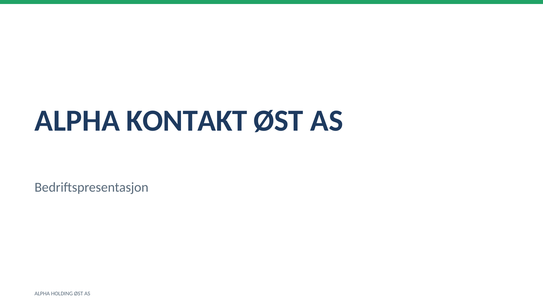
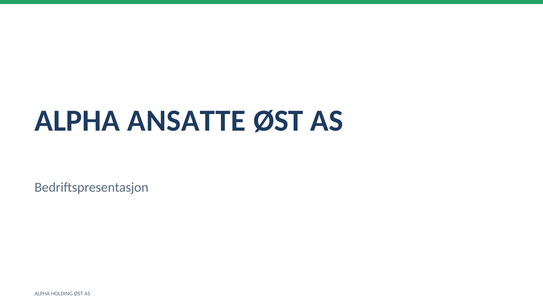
KONTAKT: KONTAKT -> ANSATTE (186, 120)
